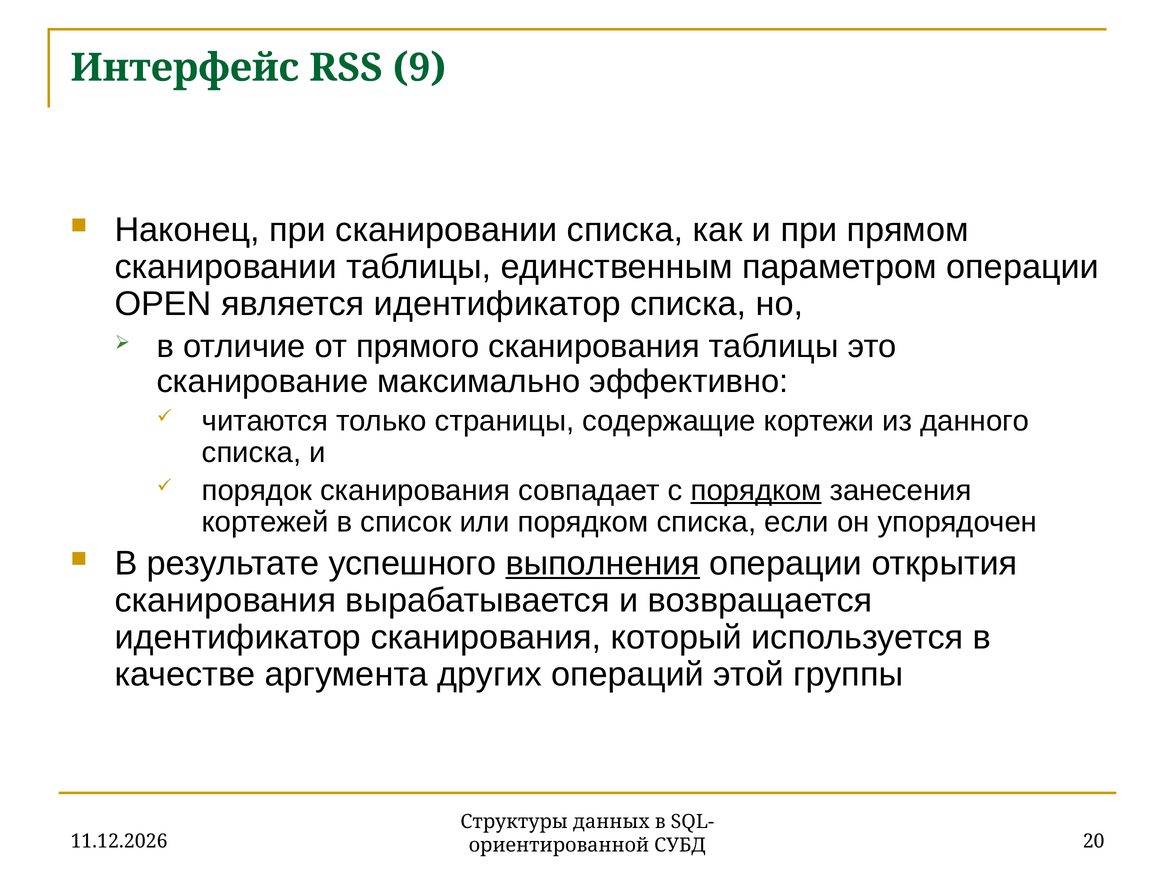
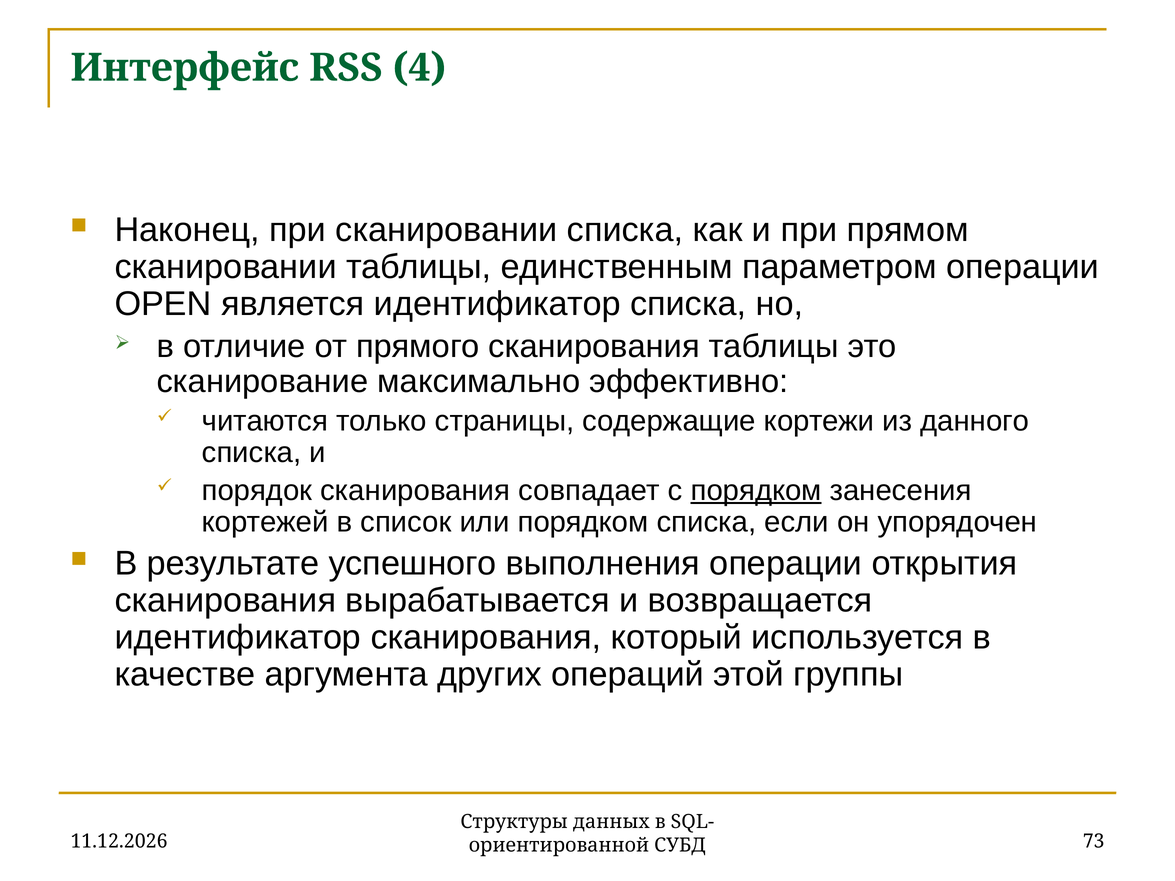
9: 9 -> 4 (419, 68)
выполнения underline: present -> none (603, 563)
20: 20 -> 73 (1094, 842)
